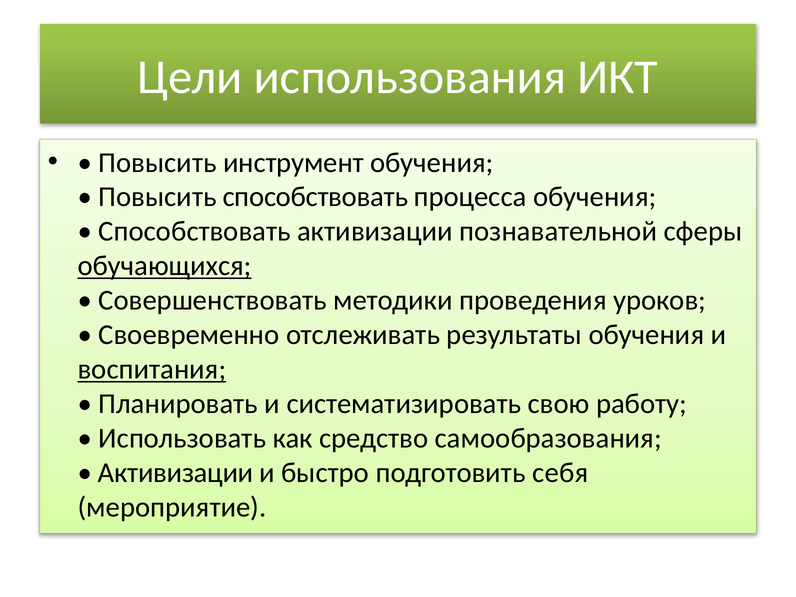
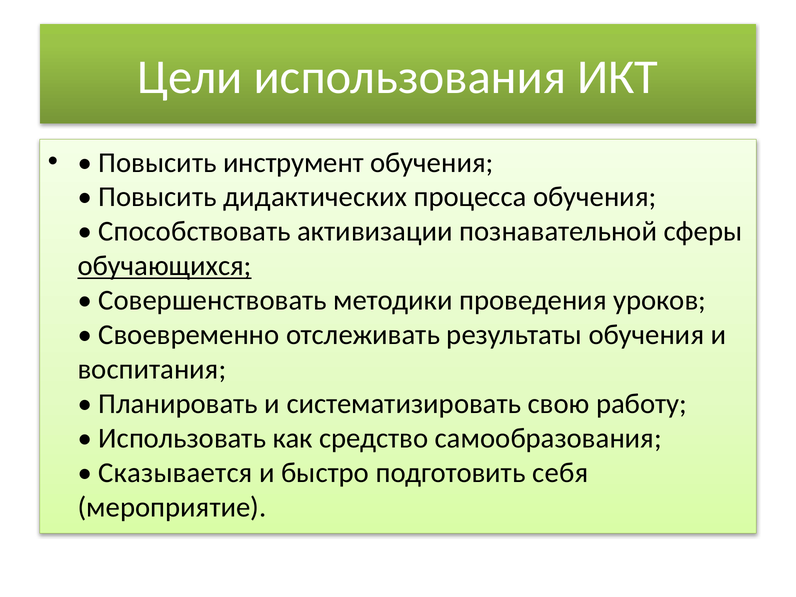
Повысить способствовать: способствовать -> дидактических (315, 197)
воспитания underline: present -> none (152, 369)
Активизации: Активизации -> Сказывается (175, 473)
